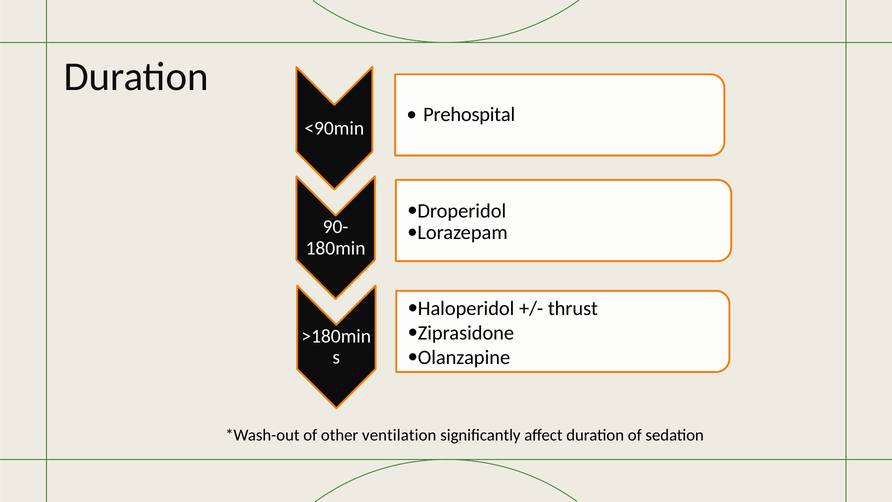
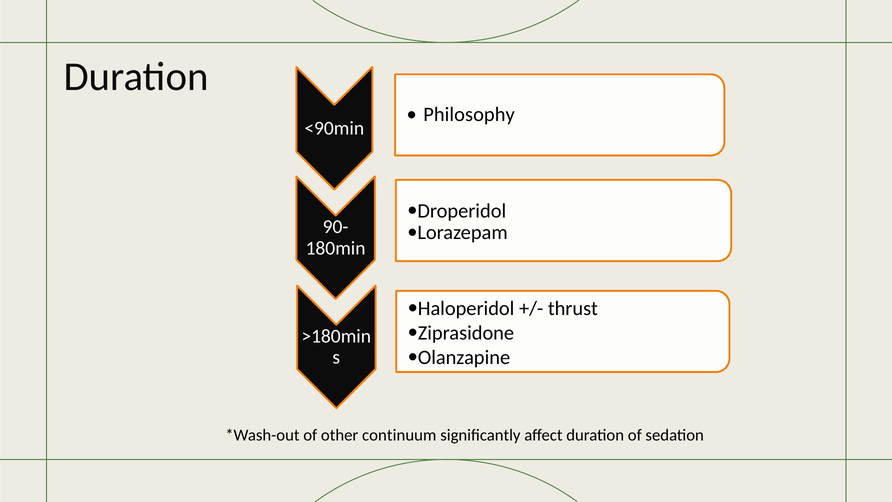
Prehospital: Prehospital -> Philosophy (469, 115)
ventilation: ventilation -> continuum (399, 435)
